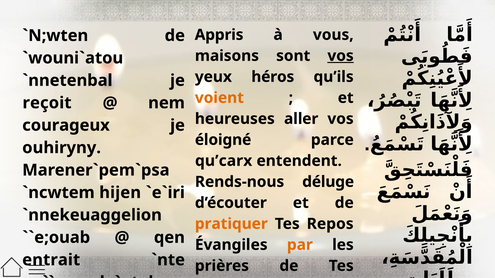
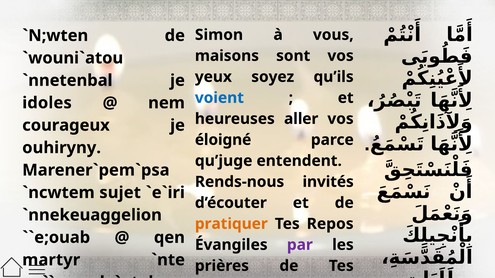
Appris: Appris -> Simon (219, 35)
vos underline: present -> none (341, 56)
héros: héros -> soyez (273, 77)
voient colour: orange -> blue (219, 98)
reçoit: reçoit -> idoles (47, 103)
qu’carx: qu’carx -> qu’juge (224, 161)
déluge: déluge -> invités (328, 182)
hijen: hijen -> sujet (120, 193)
par colour: orange -> purple (300, 245)
entrait: entrait -> martyr (51, 260)
